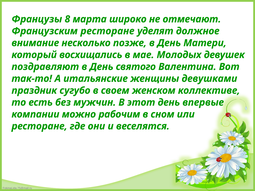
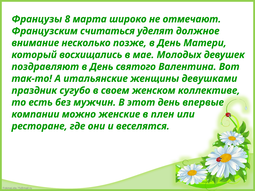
Французским ресторане: ресторане -> считаться (107, 31)
рабочим: рабочим -> женские (119, 114)
сном: сном -> плен (162, 114)
